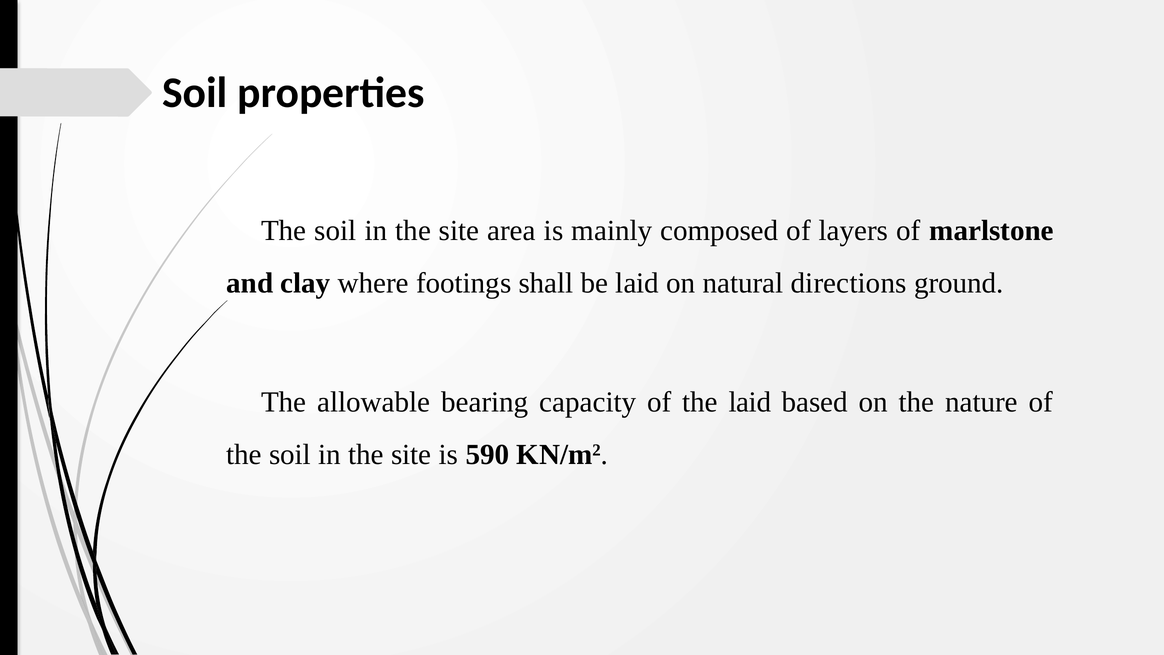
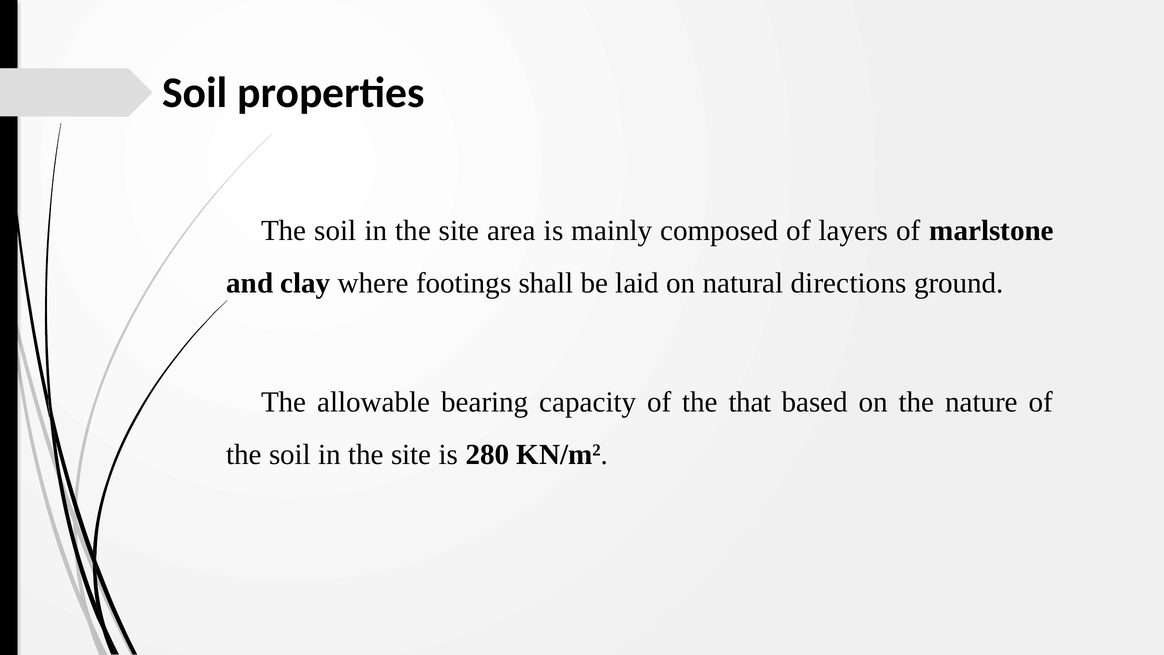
the laid: laid -> that (750, 402)
590: 590 -> 280 (487, 455)
